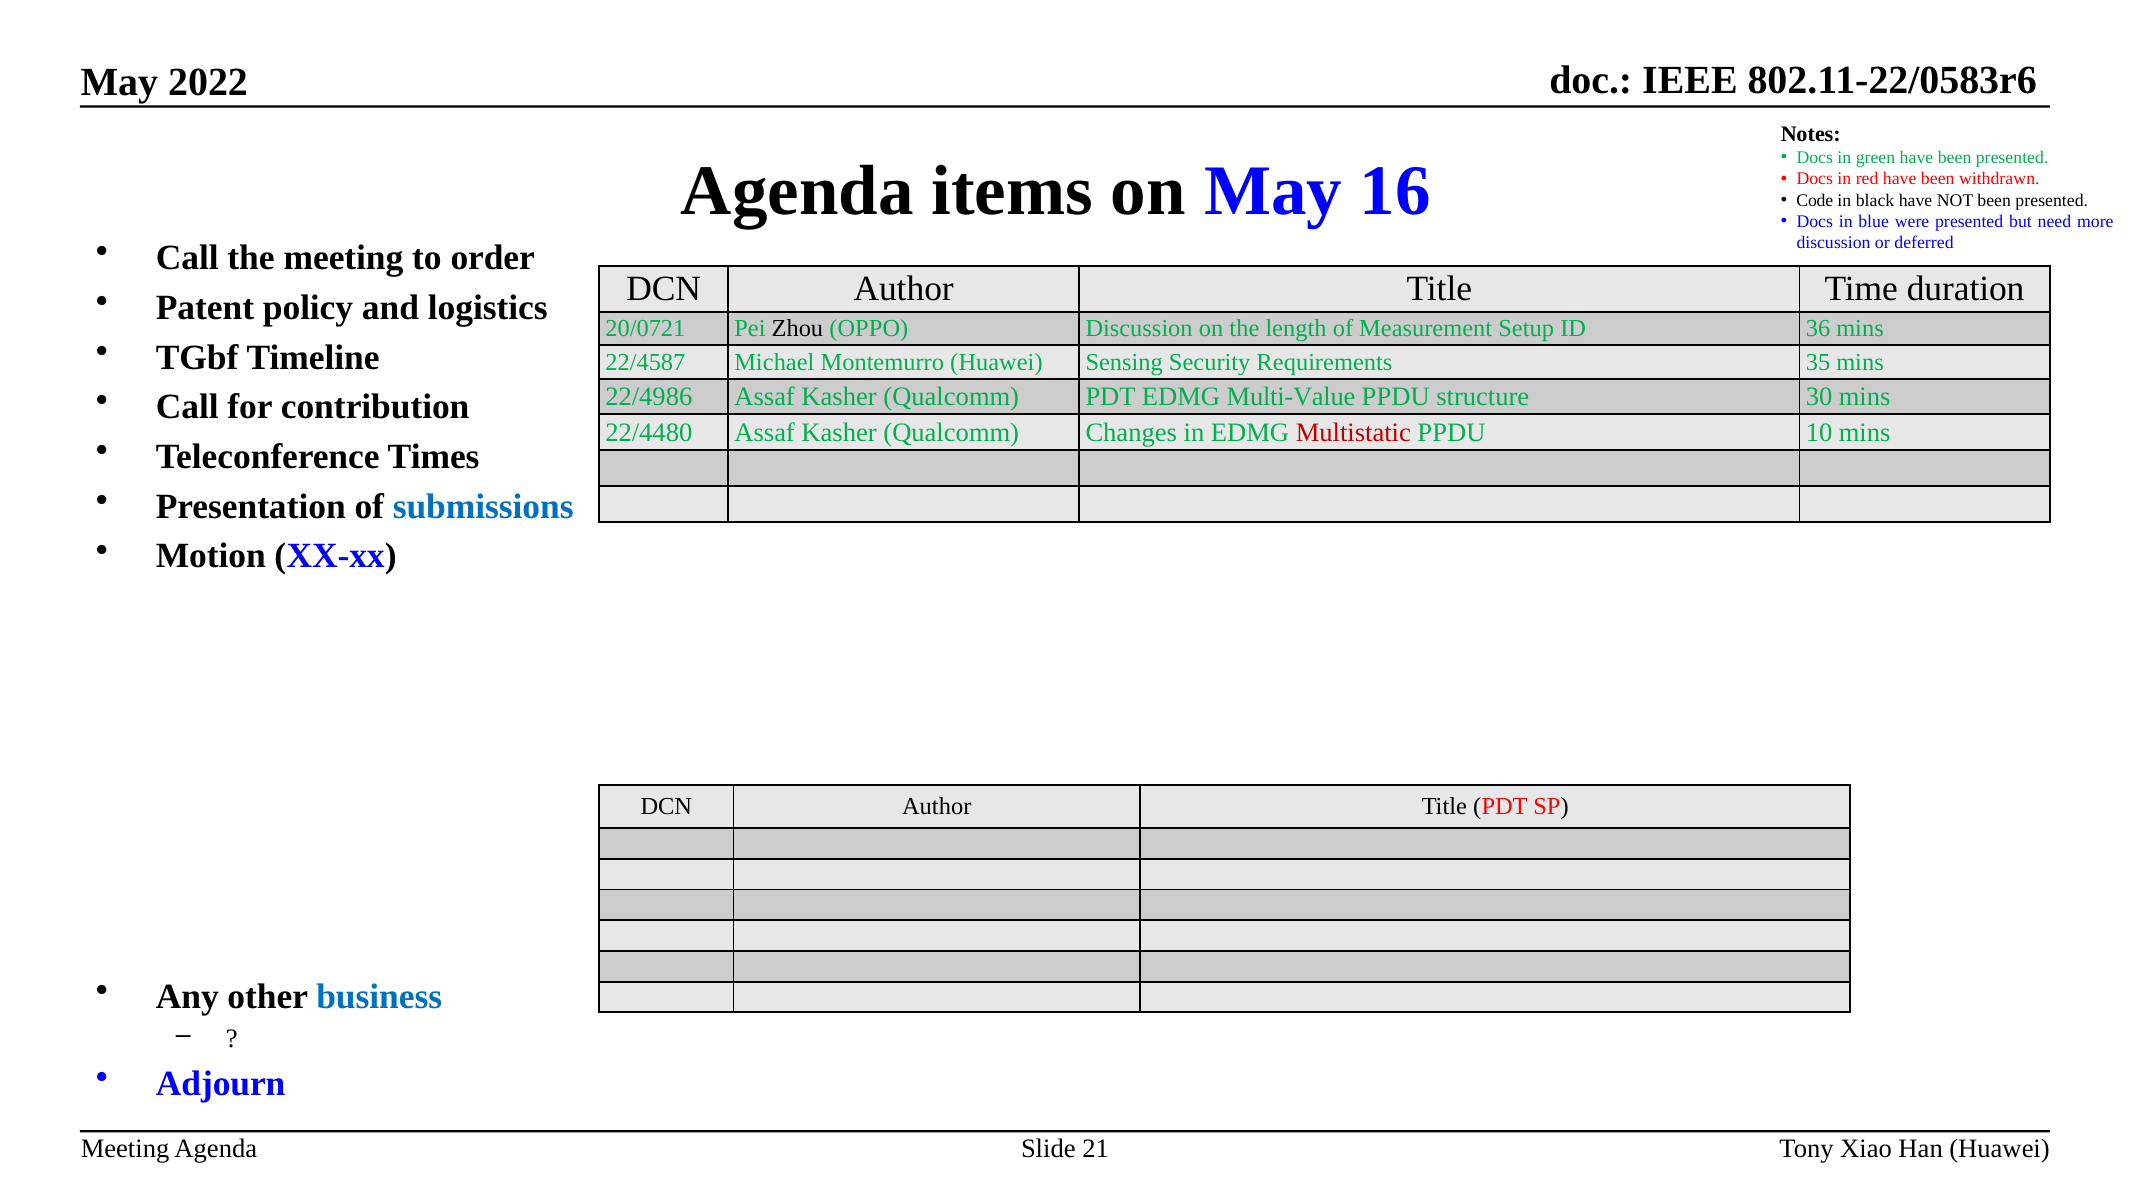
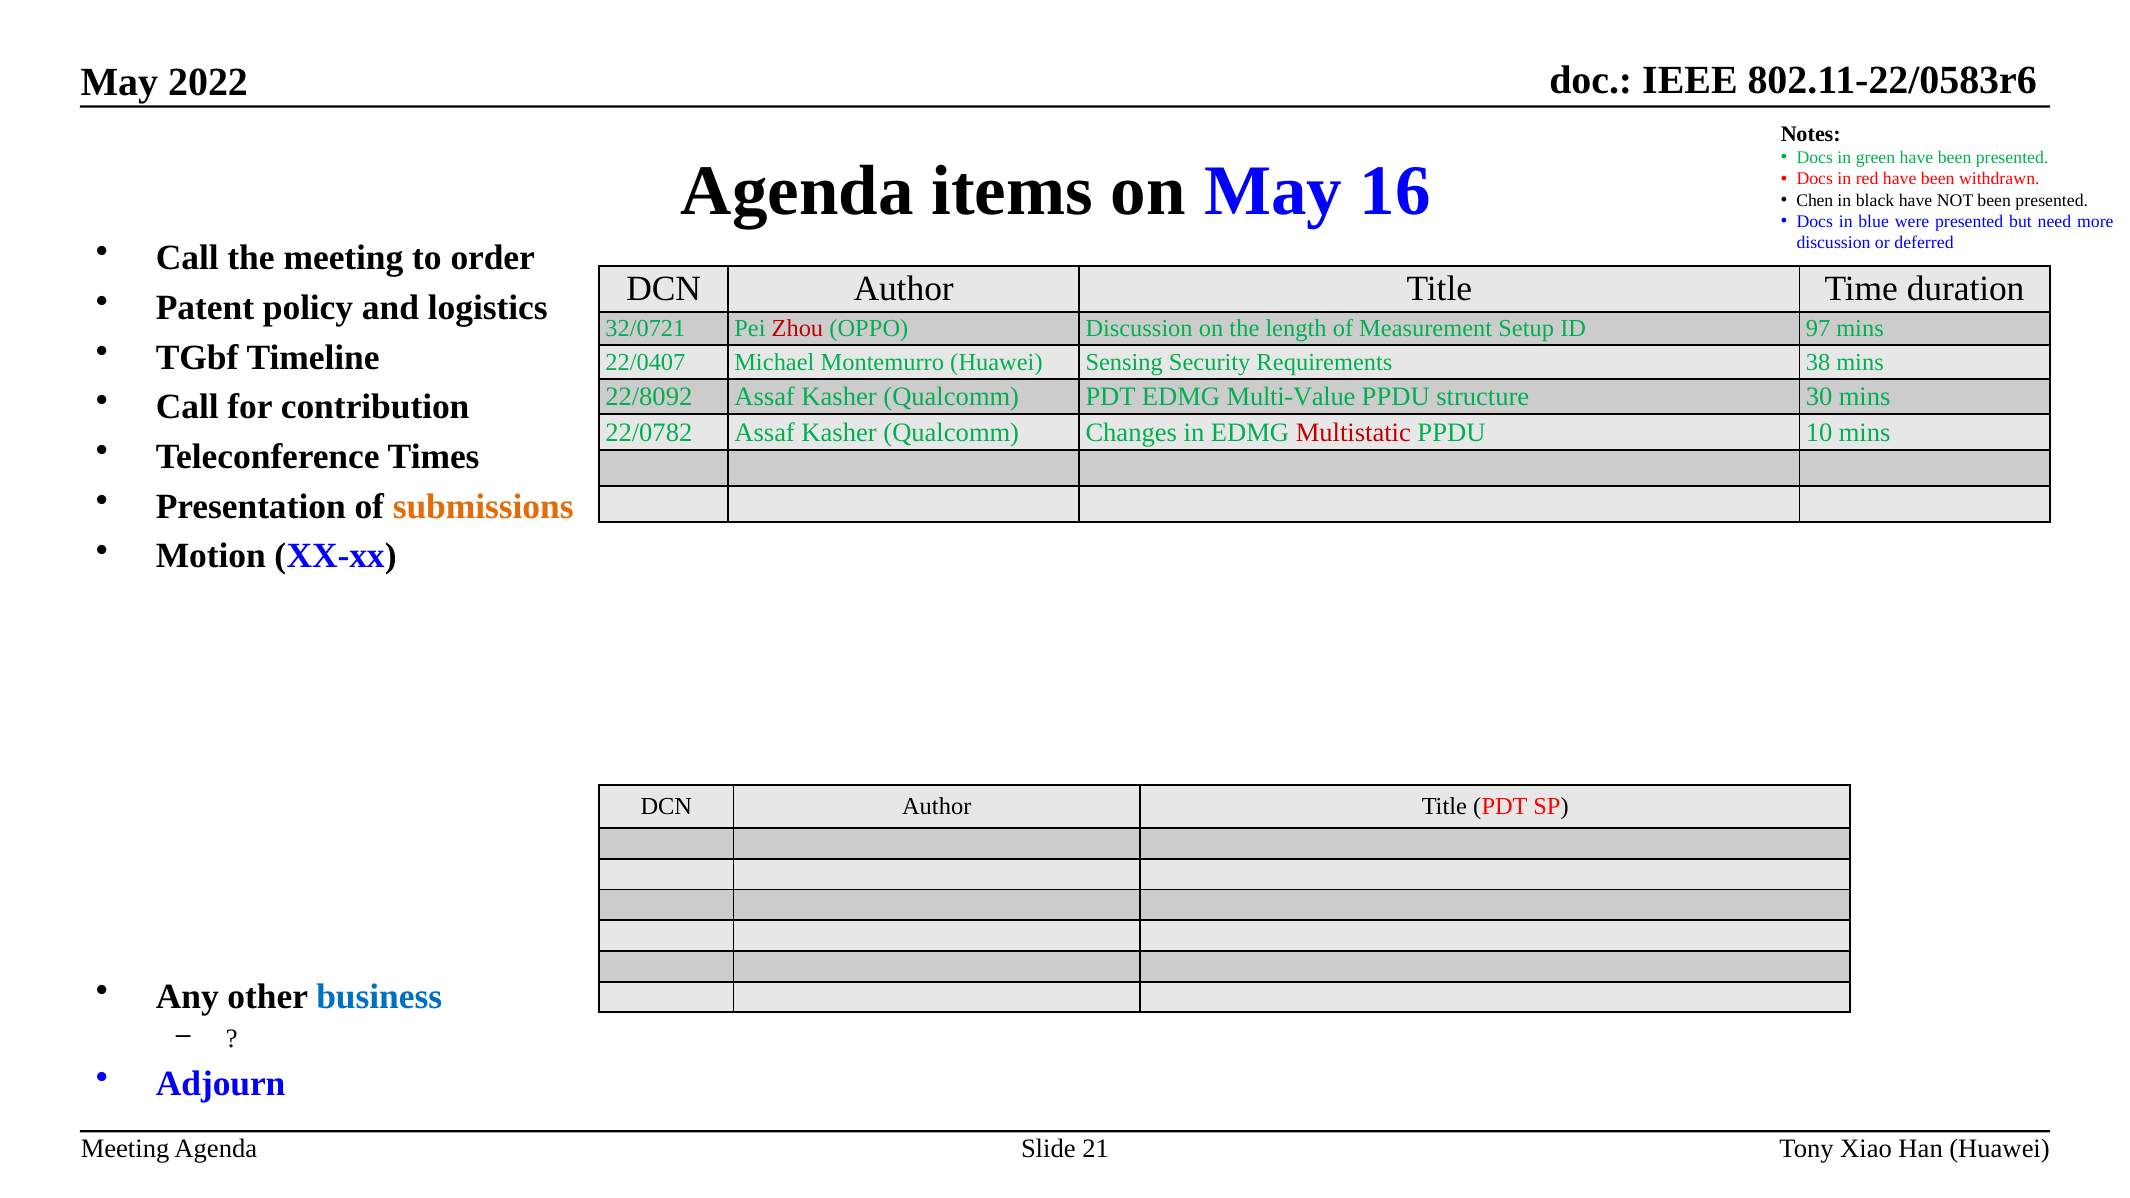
Code: Code -> Chen (1815, 200)
20/0721: 20/0721 -> 32/0721 (645, 329)
Zhou colour: black -> red (797, 329)
36: 36 -> 97 (1818, 329)
22/4587: 22/4587 -> 22/0407 (645, 362)
35: 35 -> 38 (1818, 362)
22/4986: 22/4986 -> 22/8092 (649, 397)
22/4480: 22/4480 -> 22/0782 (649, 432)
submissions colour: blue -> orange (483, 507)
